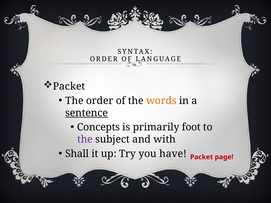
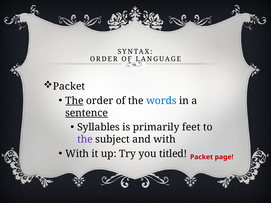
The underline: none -> present (74, 101)
words colour: orange -> blue (161, 101)
Concepts: Concepts -> Syllables (99, 127)
foot: foot -> feet (191, 127)
Shall: Shall -> With (77, 154)
have: have -> titled (173, 154)
